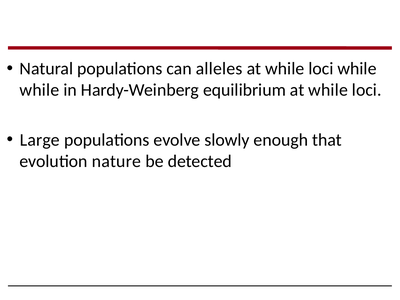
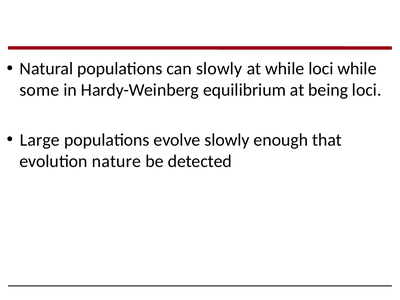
can alleles: alleles -> slowly (219, 69)
while: while -> some (39, 90)
equilibrium at while: while -> being (328, 90)
